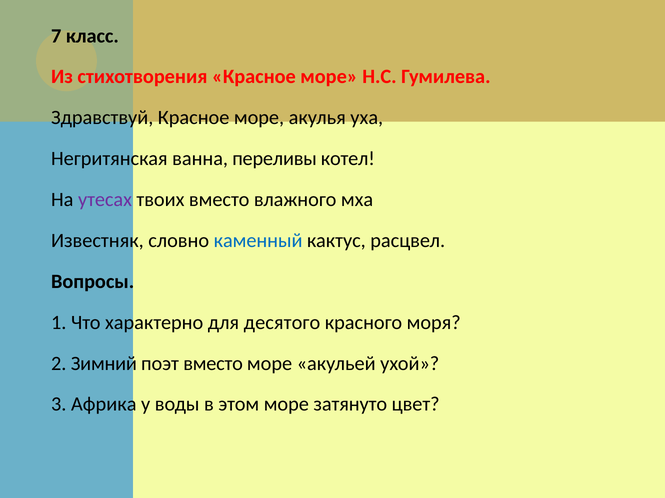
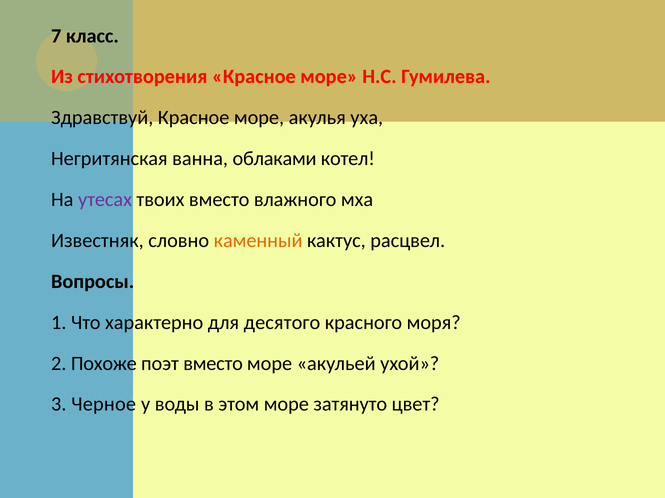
переливы: переливы -> облаками (275, 159)
каменный colour: blue -> orange (258, 241)
Зимний: Зимний -> Похоже (104, 364)
Африка: Африка -> Черное (104, 405)
